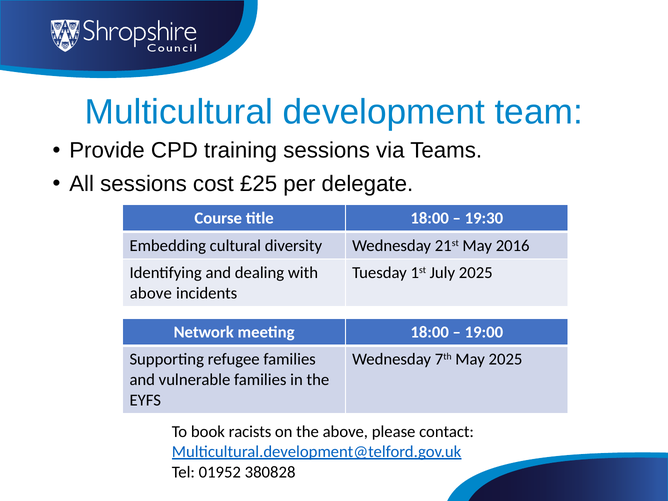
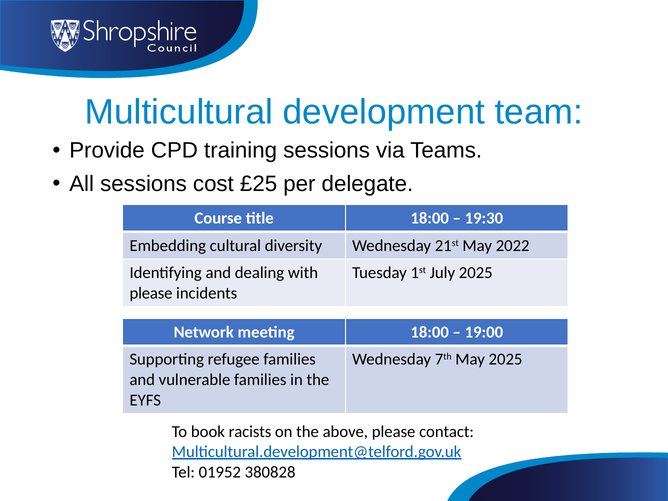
2016: 2016 -> 2022 (513, 246)
above: above -> please (151, 293)
